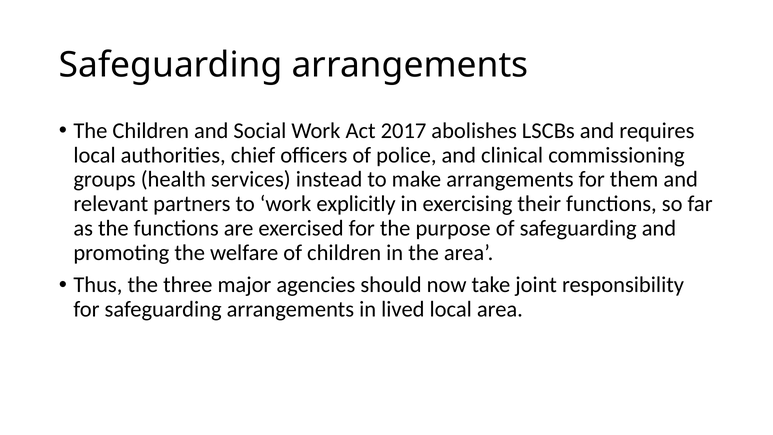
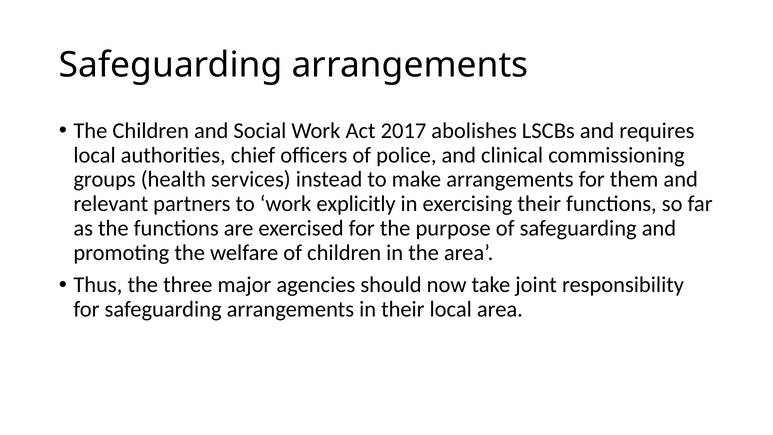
in lived: lived -> their (403, 309)
